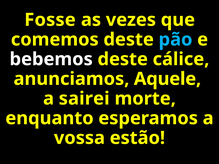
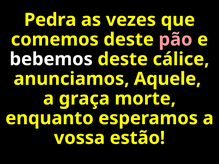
Fosse: Fosse -> Pedra (50, 20)
pão colour: light blue -> pink (176, 40)
sairei: sairei -> graça (84, 99)
